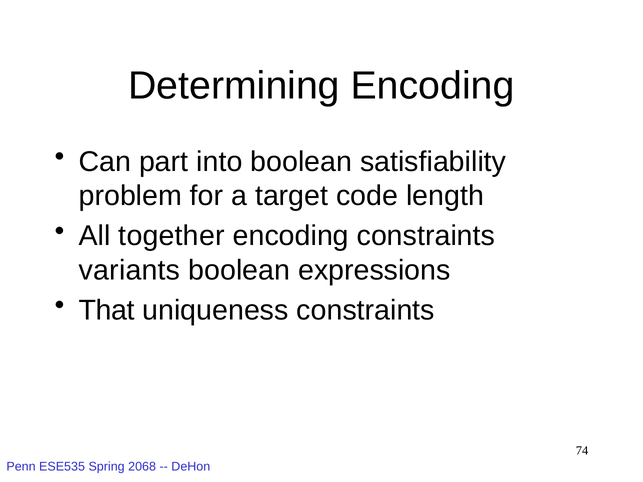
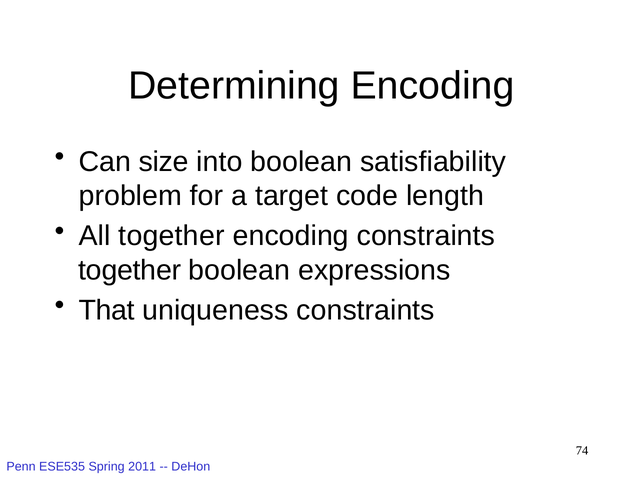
part: part -> size (164, 162)
variants: variants -> together (130, 270)
2068: 2068 -> 2011 (142, 467)
